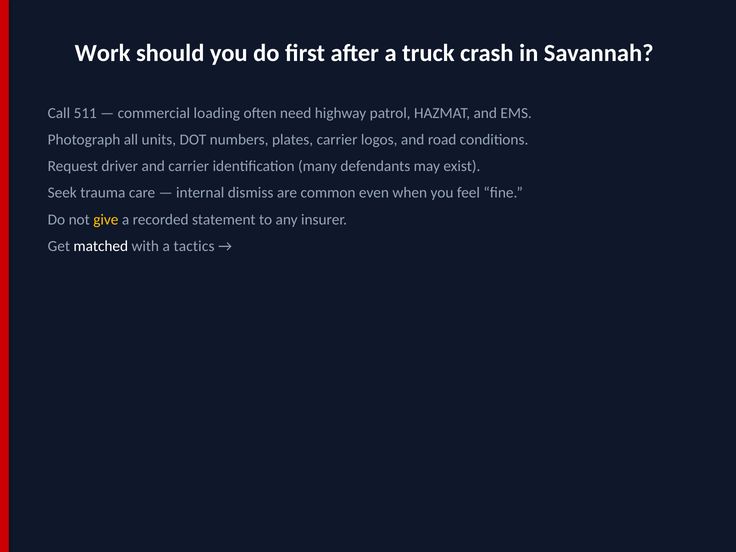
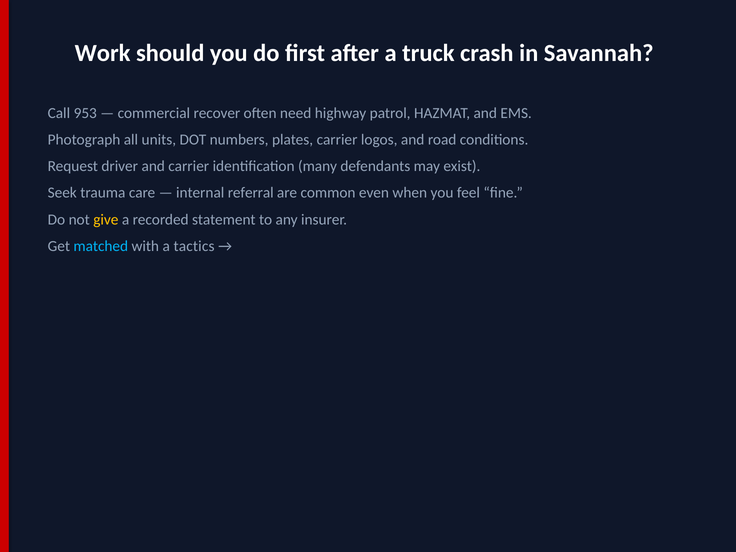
511: 511 -> 953 (85, 113)
loading: loading -> recover (217, 113)
dismiss: dismiss -> referral (251, 193)
matched colour: white -> light blue (101, 246)
